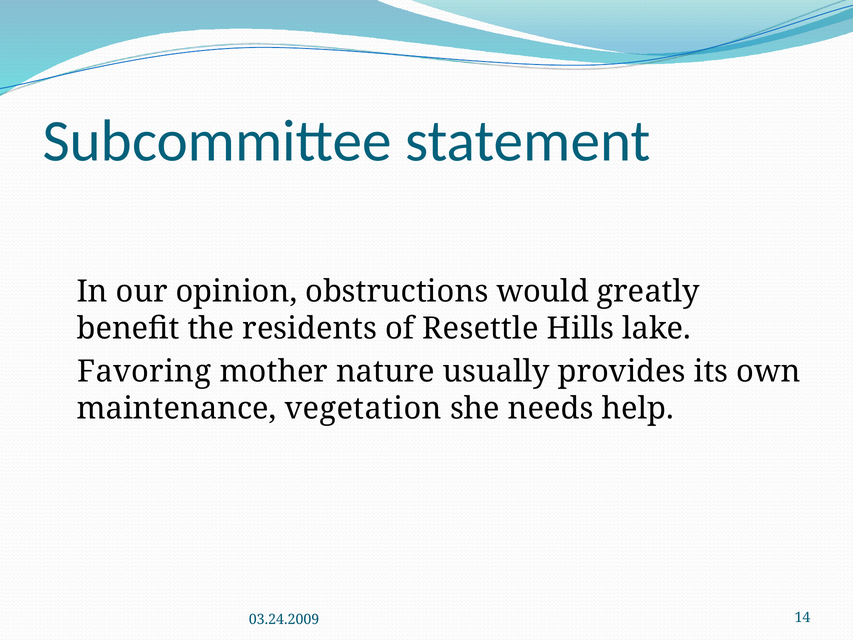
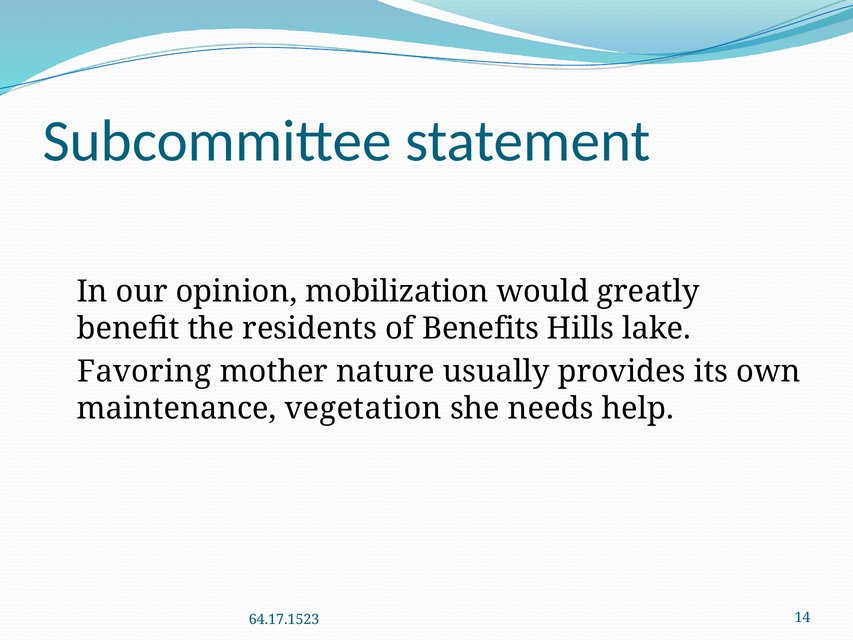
obstructions: obstructions -> mobilization (397, 292)
Resettle: Resettle -> Benefits (481, 329)
03.24.2009: 03.24.2009 -> 64.17.1523 (284, 619)
